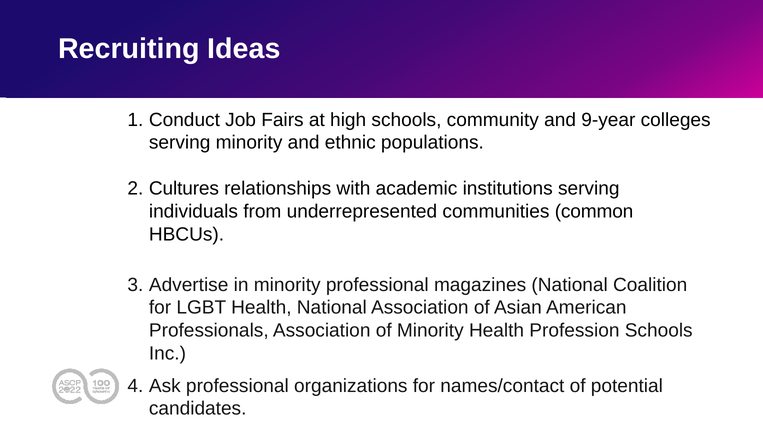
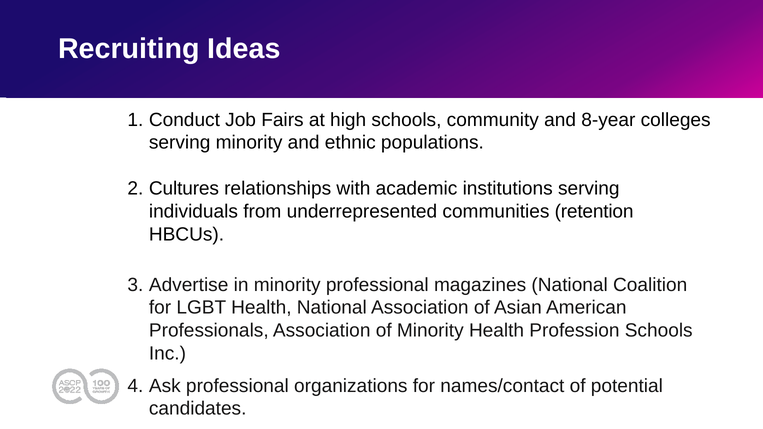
9-year: 9-year -> 8-year (608, 120)
common: common -> retention (594, 211)
